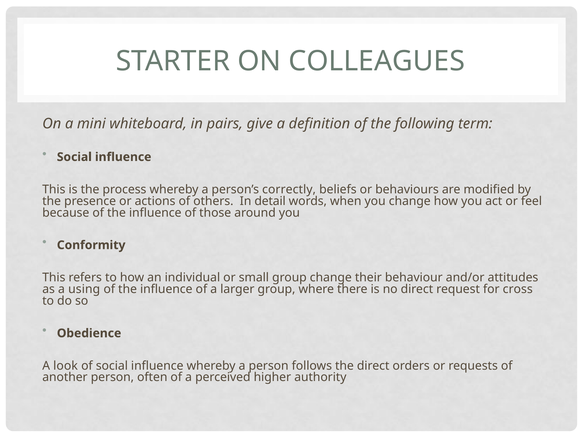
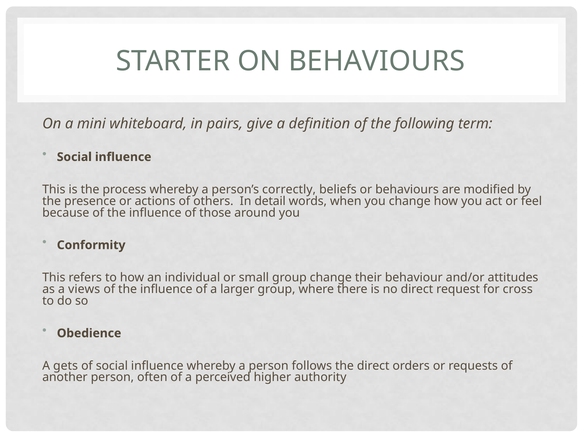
ON COLLEAGUES: COLLEAGUES -> BEHAVIOURS (377, 61)
using: using -> views (84, 289)
look: look -> gets (66, 366)
